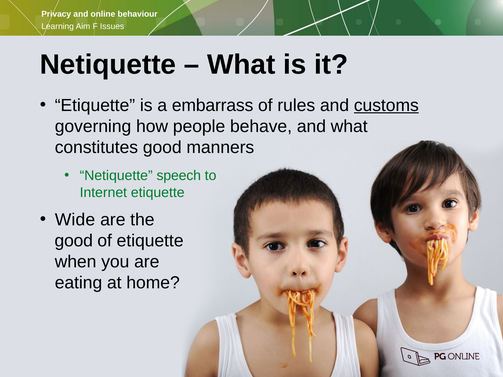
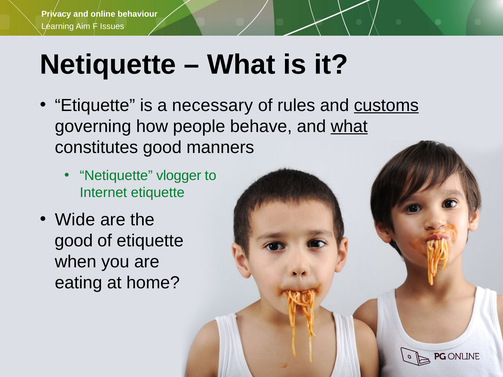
embarrass: embarrass -> necessary (212, 105)
what underline: none -> present (349, 126)
speech: speech -> vlogger (179, 176)
